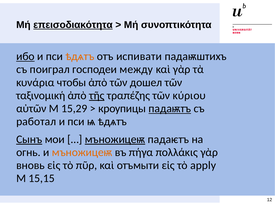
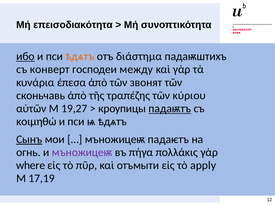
επεισοδιακότητα underline: present -> none (73, 25)
испивати: испивати -> διάστημα (139, 56)
поиграл: поиграл -> конверт (50, 69)
чтобы: чтобы -> έπεσα (72, 83)
дошел: дошел -> звонят (146, 83)
ταξινομική: ταξινομική -> сконьчавь (41, 96)
τῆς underline: present -> none (97, 96)
15,29: 15,29 -> 19,27 (74, 109)
работал: работал -> κοιμηθώ (36, 122)
мъножицеѭ underline: present -> none (115, 139)
мъножицеѭ colour: orange -> purple (82, 152)
вновь: вновь -> where (31, 166)
15,15: 15,15 -> 17,19 (42, 179)
